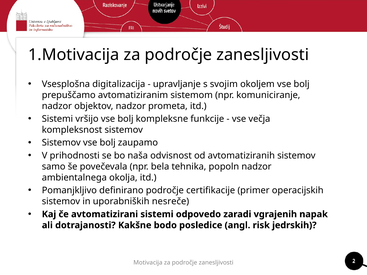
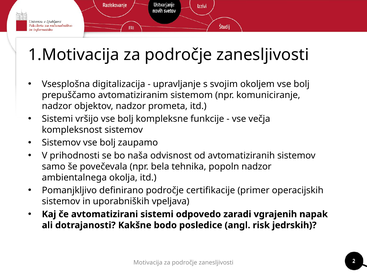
nesreče: nesreče -> vpeljava (171, 202)
